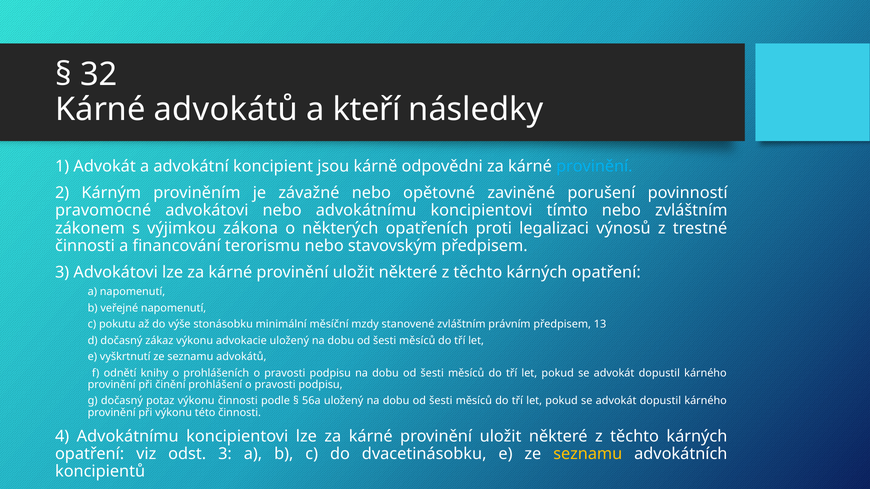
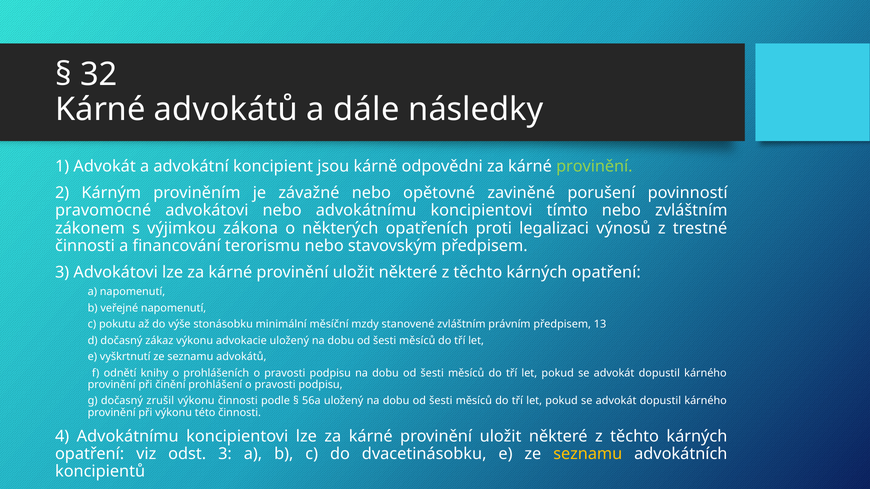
kteří: kteří -> dále (366, 110)
provinění colour: light blue -> light green (594, 166)
potaz: potaz -> zrušil (160, 401)
